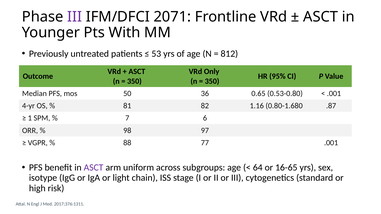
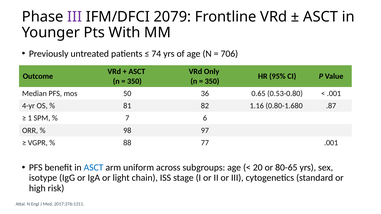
2071: 2071 -> 2079 (172, 17)
53: 53 -> 74 (156, 54)
812: 812 -> 706 (229, 54)
ASCT colour: purple -> blue (94, 168)
64: 64 -> 20 (258, 168)
16-65: 16-65 -> 80-65 (286, 168)
